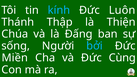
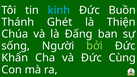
Luôn: Luôn -> Buồn (122, 10)
Thập: Thập -> Ghét (60, 22)
bởi colour: light blue -> light green (94, 46)
Miền: Miền -> Khẩn (15, 58)
